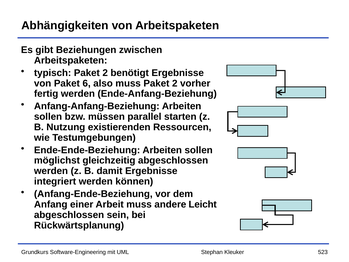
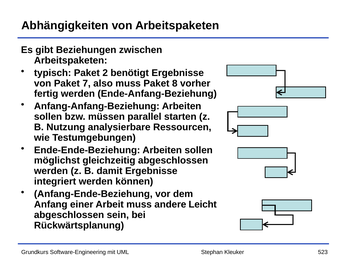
6: 6 -> 7 (87, 83)
muss Paket 2: 2 -> 8 (175, 83)
existierenden: existierenden -> analysierbare (119, 127)
